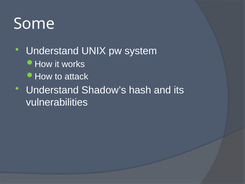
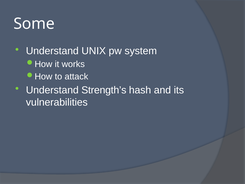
Shadow’s: Shadow’s -> Strength’s (104, 90)
